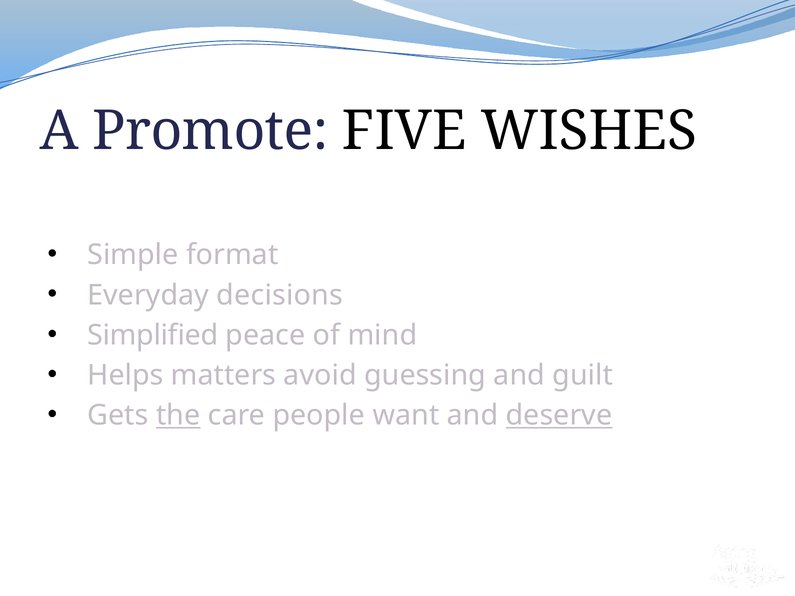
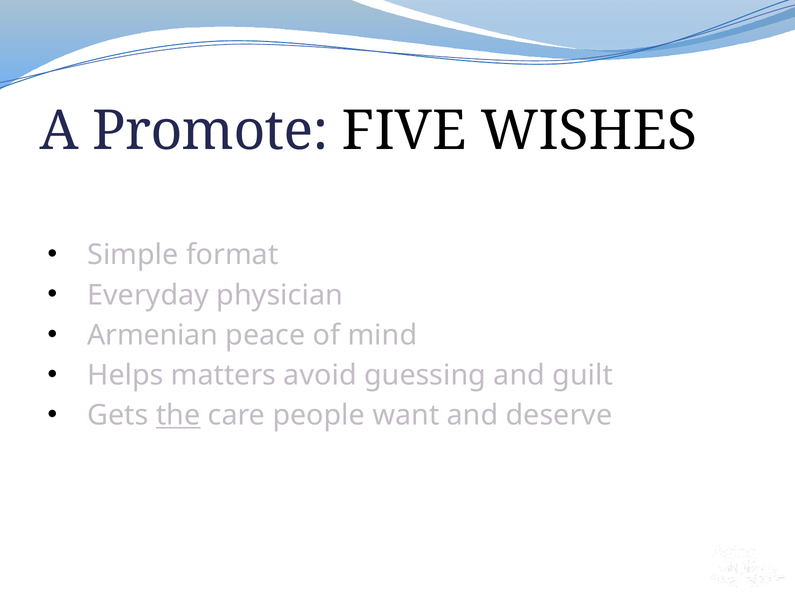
decisions: decisions -> physician (280, 295)
Simplified: Simplified -> Armenian (153, 335)
deserve underline: present -> none (559, 416)
